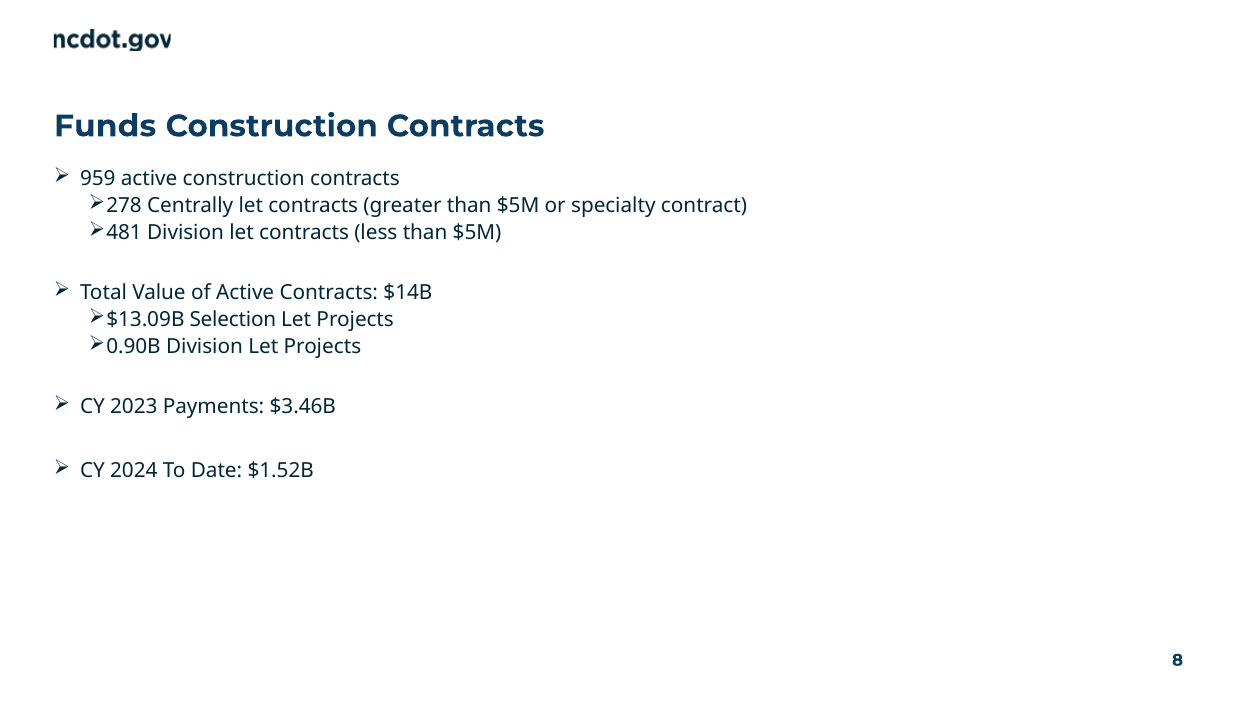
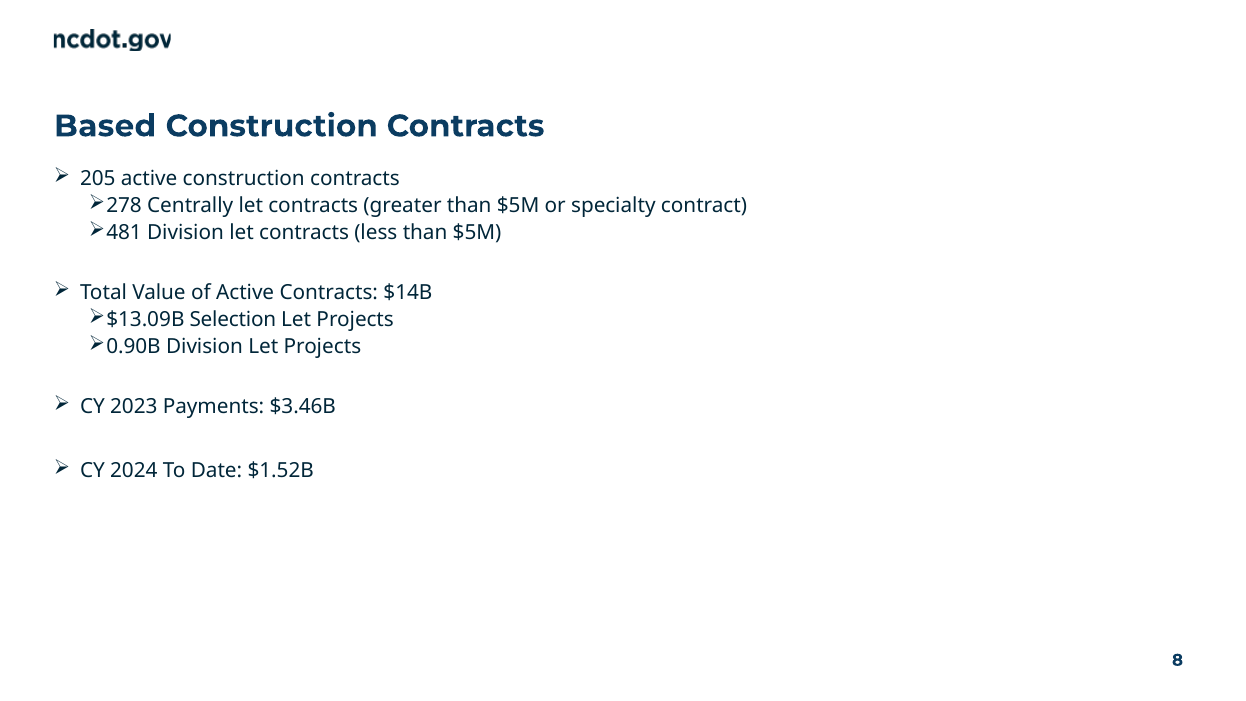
Funds: Funds -> Based (105, 126)
959: 959 -> 205 (98, 178)
